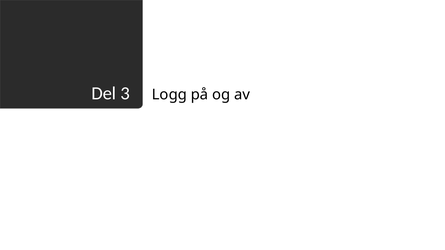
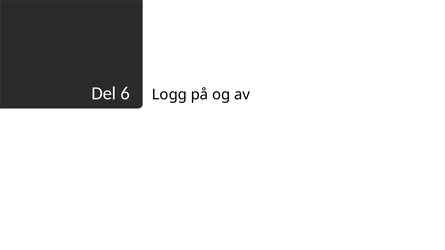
3: 3 -> 6 (125, 94)
